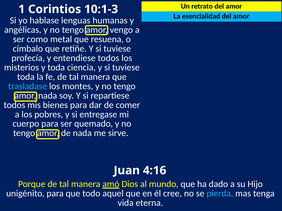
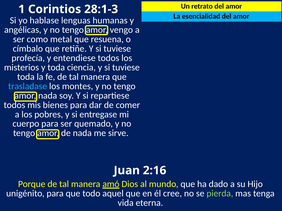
10:1-3: 10:1-3 -> 28:1-3 (101, 9)
4:16: 4:16 -> 2:16 (155, 171)
pierda colour: light blue -> light green (220, 194)
